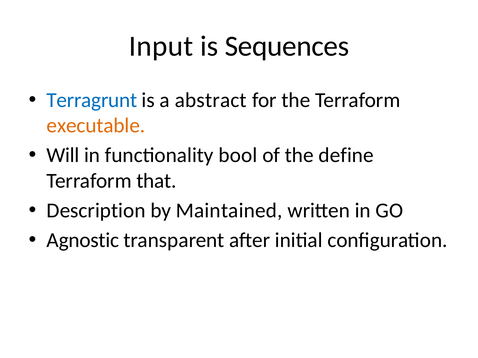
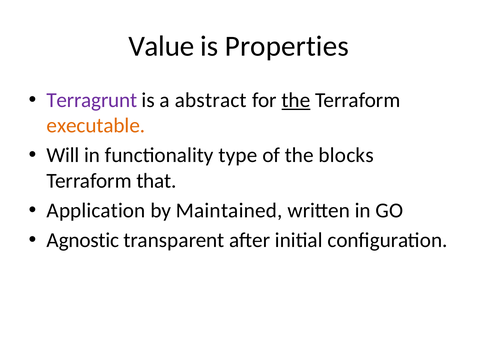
Input: Input -> Value (161, 46)
Sequences: Sequences -> Properties (287, 46)
Terragrunt colour: blue -> purple (92, 100)
the underline: none -> present (296, 100)
bool: bool -> type (238, 156)
define: define -> blocks (346, 156)
Description: Description -> Application (96, 211)
